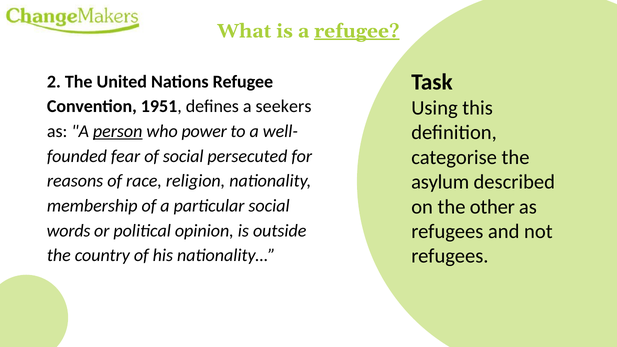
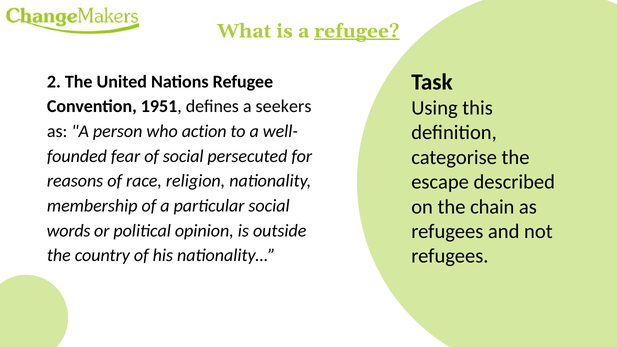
person underline: present -> none (118, 131)
power: power -> action (204, 131)
asylum: asylum -> escape (440, 182)
other: other -> chain (492, 207)
